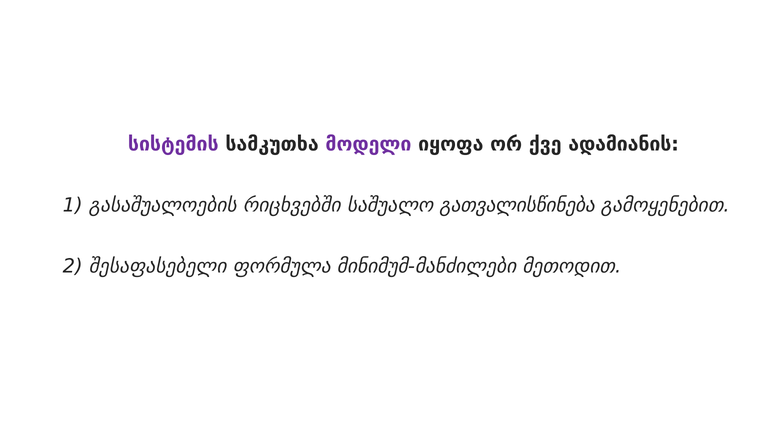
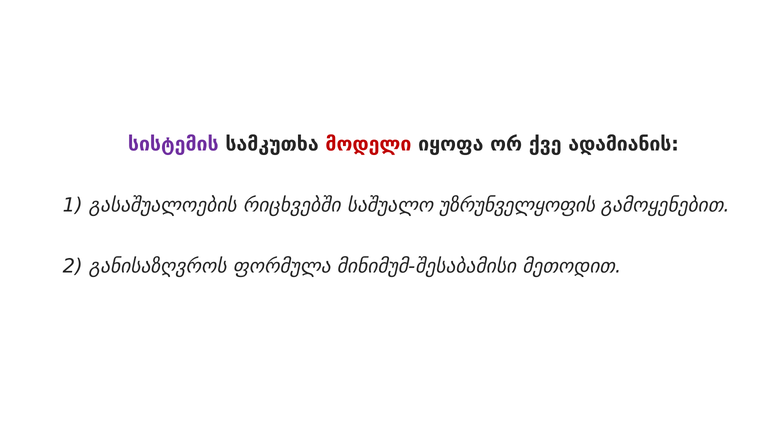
მოდელი colour: purple -> red (368, 144)
გათვალისწინება: გათვალისწინება -> უზრუნველყოფის (517, 205)
შესაფასებელი: შესაფასებელი -> განისაზღვროს (158, 266)
მინიმუმ-მანძილები: მინიმუმ-მანძილები -> მინიმუმ-შესაბამისი (427, 266)
